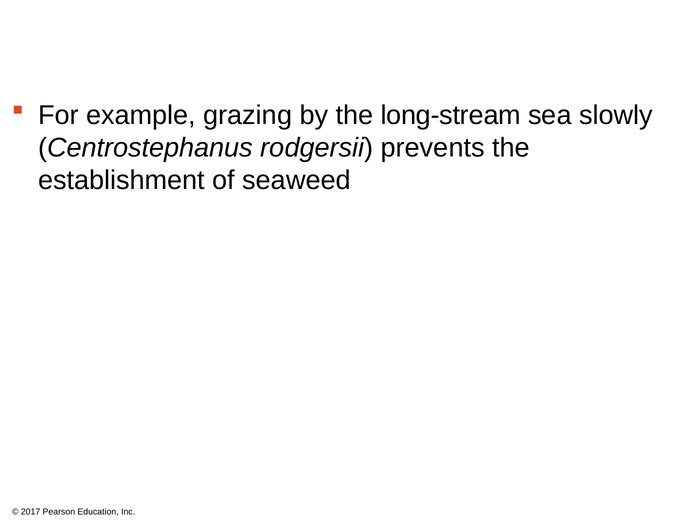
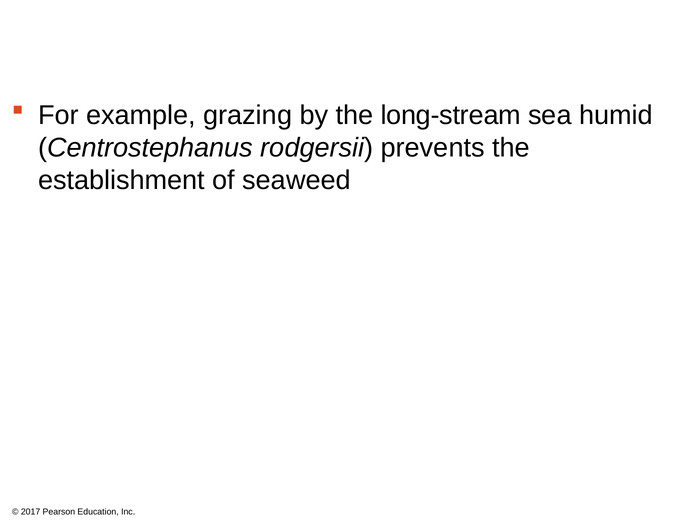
slowly: slowly -> humid (616, 115)
